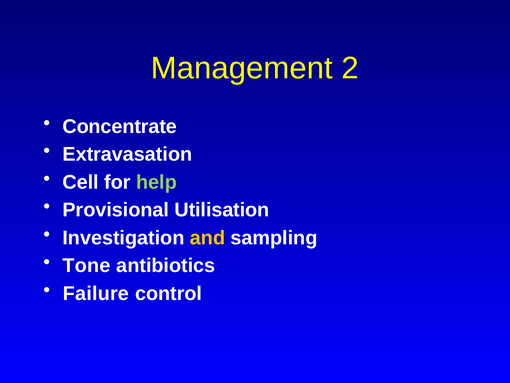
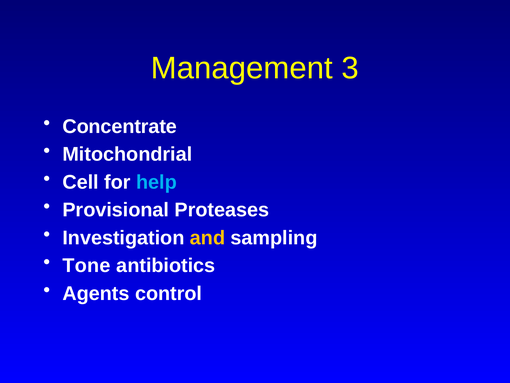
2: 2 -> 3 (350, 68)
Extravasation: Extravasation -> Mitochondrial (127, 154)
help colour: light green -> light blue (156, 182)
Utilisation: Utilisation -> Proteases (222, 210)
Failure: Failure -> Agents (96, 293)
